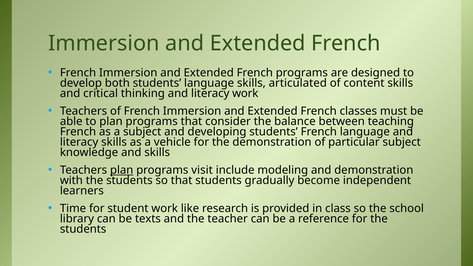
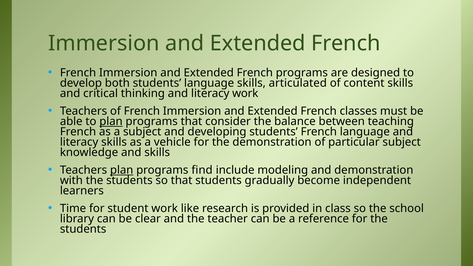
plan underline: none -> present (111, 122)
visit: visit -> find (202, 170)
texts: texts -> clear (148, 219)
